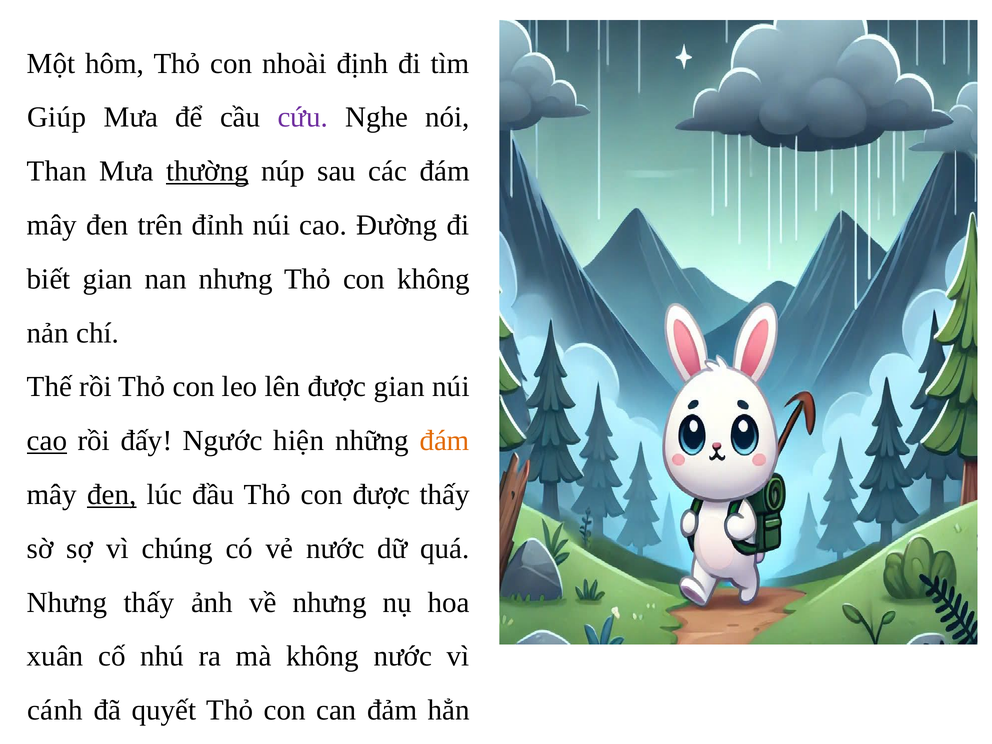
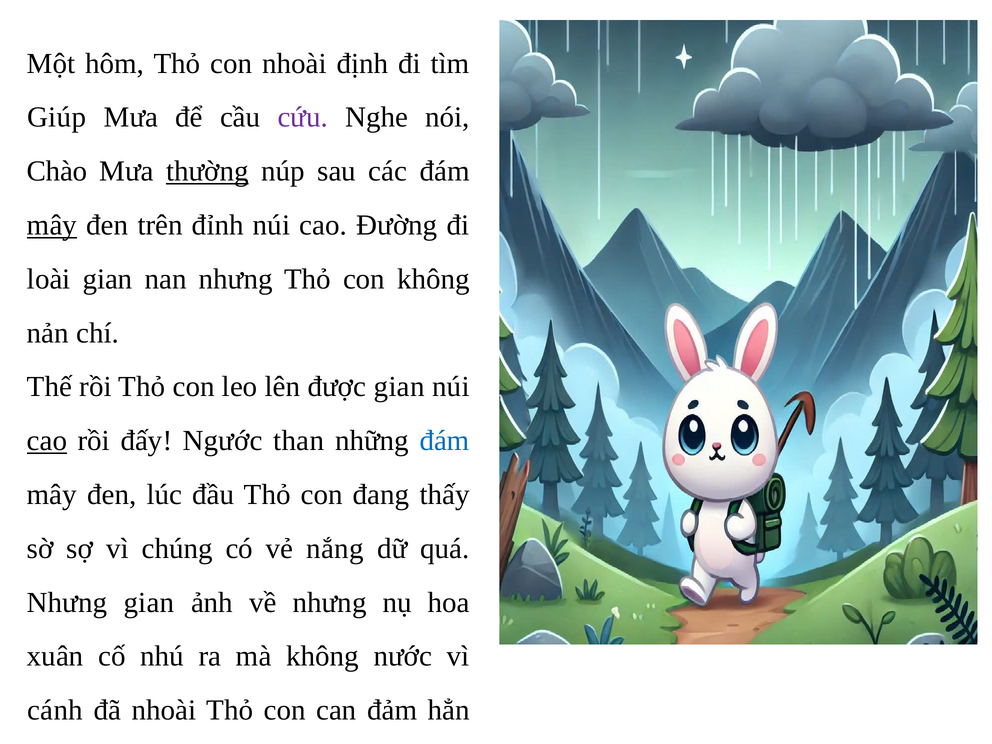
Than: Than -> Chào (57, 171)
mây underline: none -> present (52, 225)
biết: biết -> loài (49, 279)
hiện: hiện -> than (299, 441)
đám colour: orange -> blue (445, 441)
đen underline: present -> none (112, 495)
con được: được -> đang (381, 495)
vẻ nước: nước -> nắng (335, 549)
Nhưng thấy: thấy -> gian (149, 602)
đã quyết: quyết -> nhoài (164, 710)
